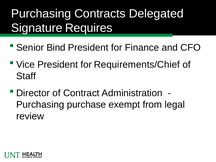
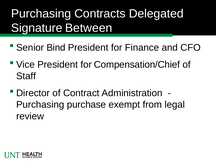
Requires: Requires -> Between (89, 28)
Requirements/Chief: Requirements/Chief -> Compensation/Chief (137, 65)
